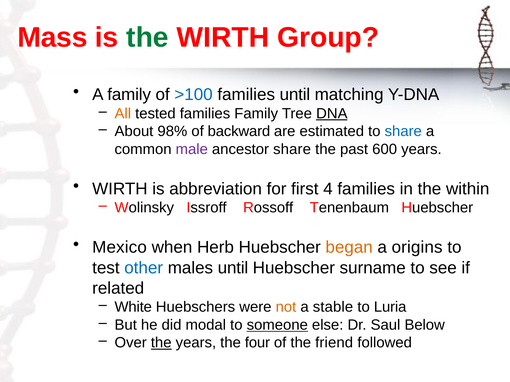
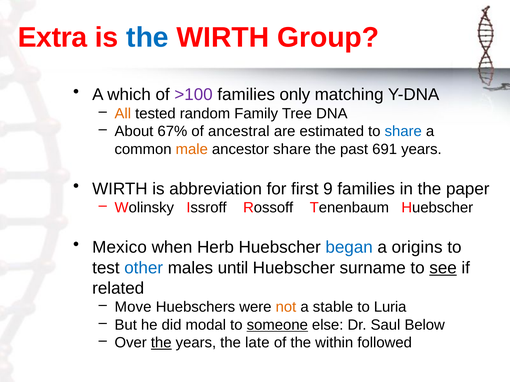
Mass: Mass -> Extra (53, 38)
the colour: green -> blue (147, 38)
A family: family -> which (129, 95)
>100 colour: blue -> purple (194, 95)
families until: until -> only (295, 95)
tested families: families -> random (205, 114)
DNA underline: present -> none (332, 114)
98%: 98% -> 67% (172, 132)
backward: backward -> ancestral (239, 132)
male colour: purple -> orange (192, 149)
600: 600 -> 691 (385, 149)
4: 4 -> 9 (328, 189)
within: within -> paper (468, 189)
began colour: orange -> blue (349, 248)
see underline: none -> present (443, 268)
White: White -> Move (133, 307)
four: four -> late (257, 343)
friend: friend -> within (334, 343)
